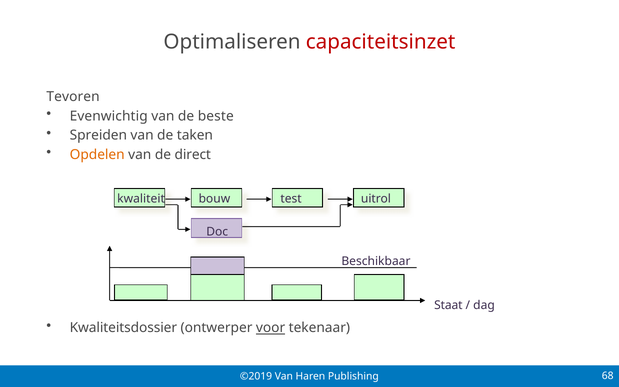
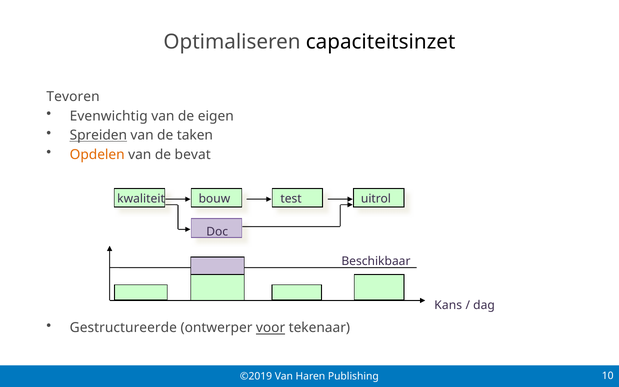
capaciteitsinzet colour: red -> black (381, 42)
beste: beste -> eigen (216, 116)
Spreiden underline: none -> present (98, 135)
direct: direct -> bevat (193, 155)
Staat: Staat -> Kans (448, 305)
Kwaliteitsdossier: Kwaliteitsdossier -> Gestructureerde (123, 328)
68: 68 -> 10 (608, 376)
